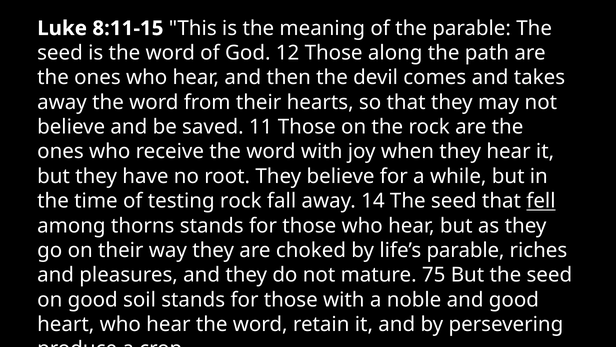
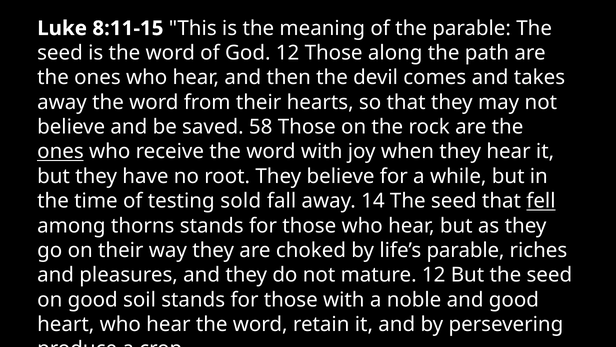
11: 11 -> 58 (261, 127)
ones underline: none -> present (60, 151)
testing rock: rock -> sold (241, 201)
mature 75: 75 -> 12 (434, 275)
